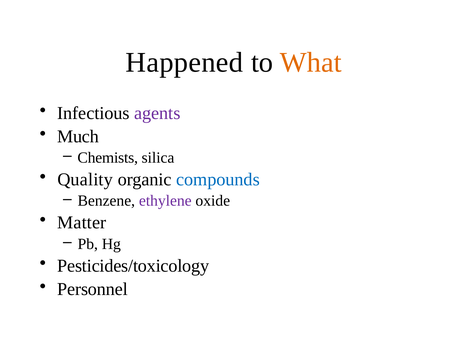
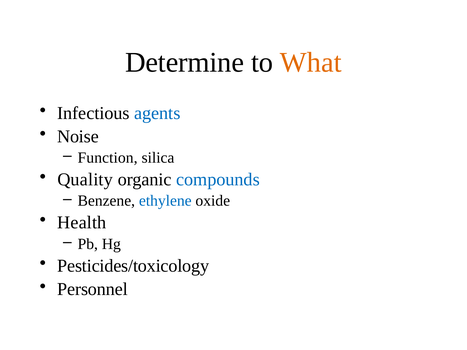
Happened: Happened -> Determine (185, 62)
agents colour: purple -> blue (157, 113)
Much: Much -> Noise (78, 136)
Chemists: Chemists -> Function (108, 158)
ethylene colour: purple -> blue (165, 201)
Matter: Matter -> Health (82, 223)
